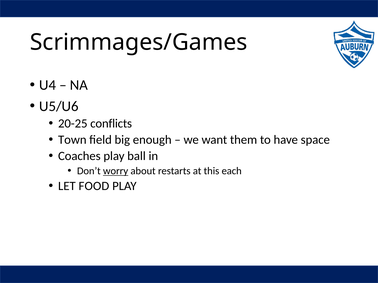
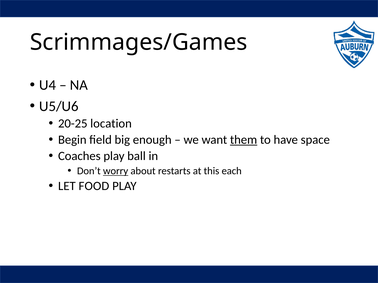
conflicts: conflicts -> location (111, 124)
Town: Town -> Begin (72, 140)
them underline: none -> present (244, 140)
